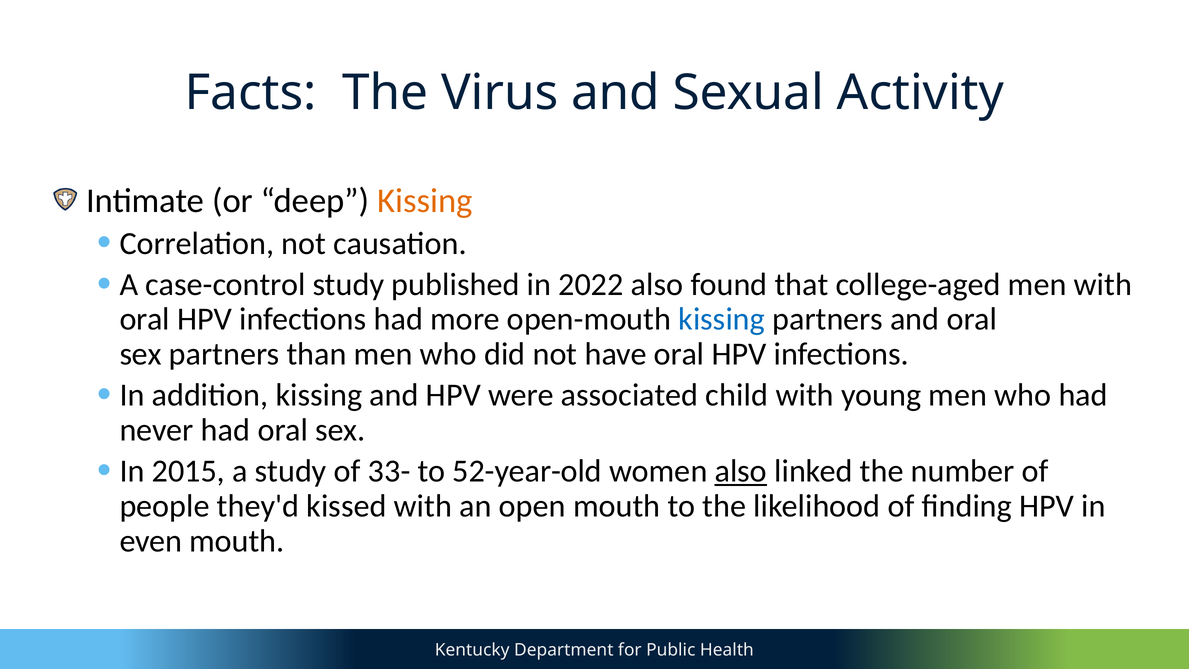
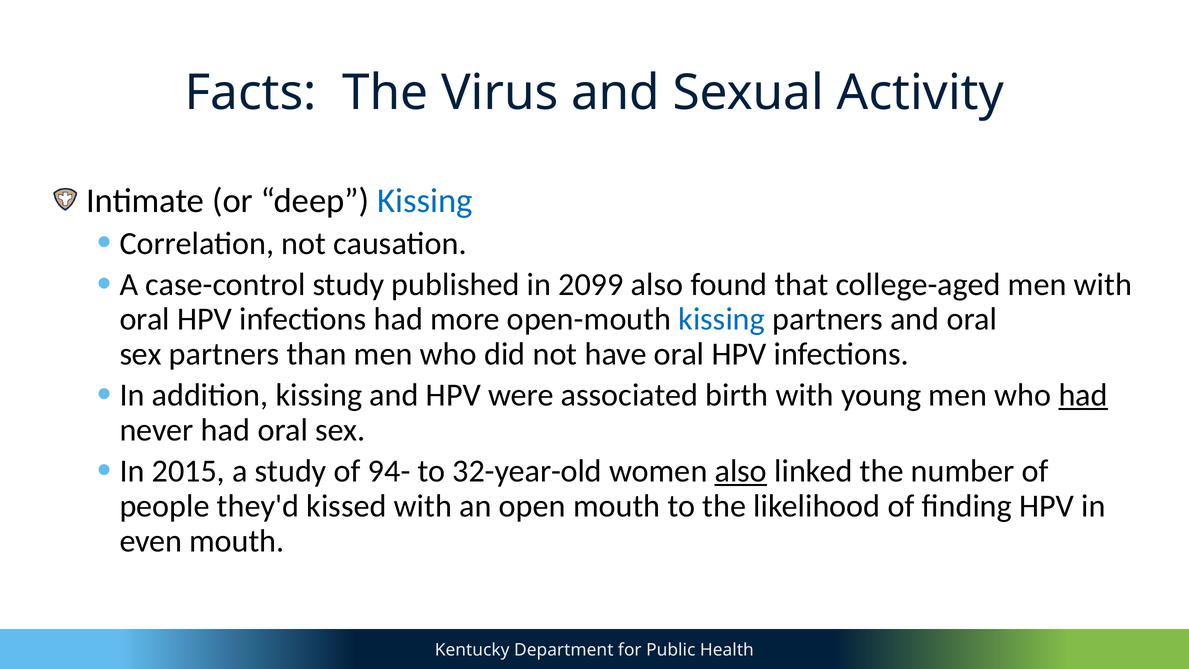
Kissing colour: orange -> blue (425, 201)
2022: 2022 -> 2099 (591, 284)
child: child -> birth (737, 395)
had underline: none -> present (1083, 395)
33-: 33- -> 94- (389, 471)
52-year-old: 52-year-old -> 32-year-old (527, 471)
